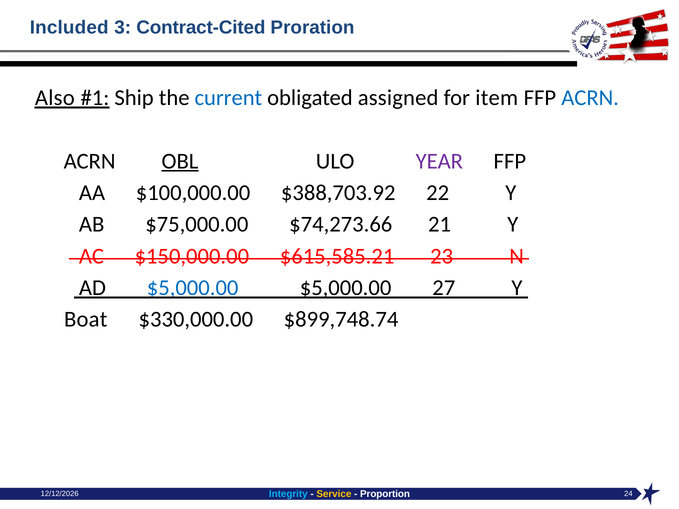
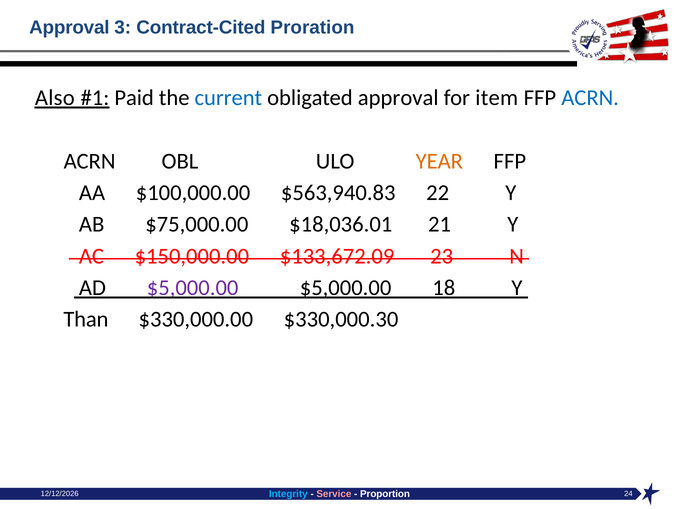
Included: Included -> Approval (69, 27)
Ship: Ship -> Paid (134, 98)
obligated assigned: assigned -> approval (398, 98)
OBL underline: present -> none (180, 161)
YEAR colour: purple -> orange (439, 161)
$388,703.92: $388,703.92 -> $563,940.83 (338, 193)
$74,273.66: $74,273.66 -> $18,036.01 (341, 224)
$615,585.21: $615,585.21 -> $133,672.09 (337, 256)
$5,000.00 colour: blue -> purple (193, 288)
27: 27 -> 18 (444, 288)
Boat: Boat -> Than (86, 320)
$899,748.74: $899,748.74 -> $330,000.30 (341, 320)
Service colour: yellow -> pink (334, 494)
